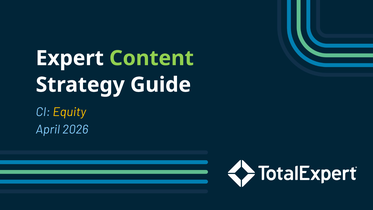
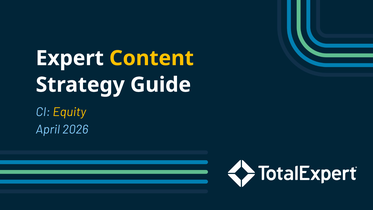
Content colour: light green -> yellow (152, 58)
